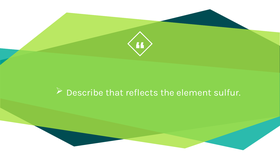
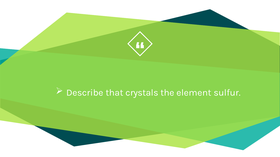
reflects: reflects -> crystals (142, 93)
